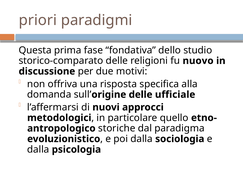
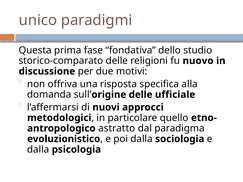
priori: priori -> unico (38, 20)
storiche: storiche -> astratto (117, 129)
